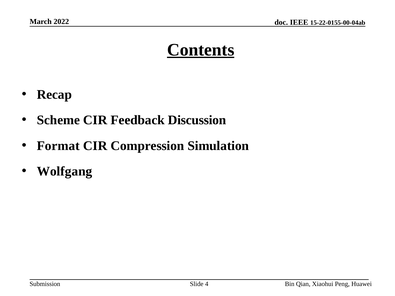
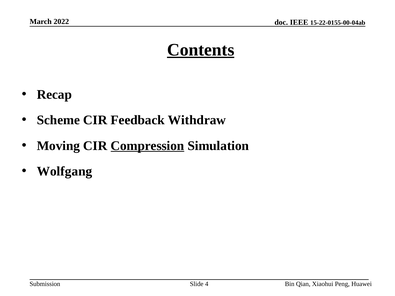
Discussion: Discussion -> Withdraw (197, 120)
Format: Format -> Moving (58, 146)
Compression underline: none -> present (147, 146)
